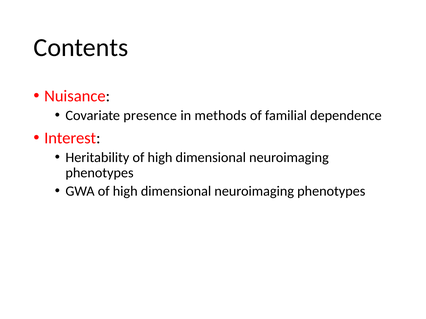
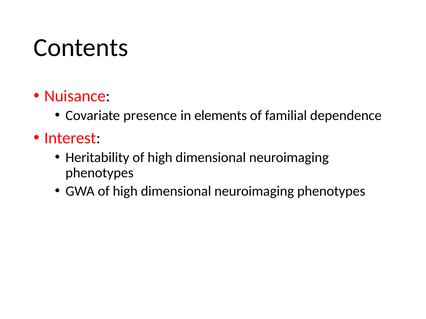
methods: methods -> elements (221, 116)
